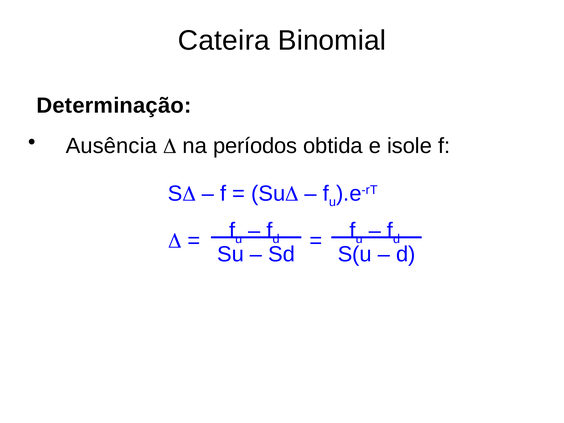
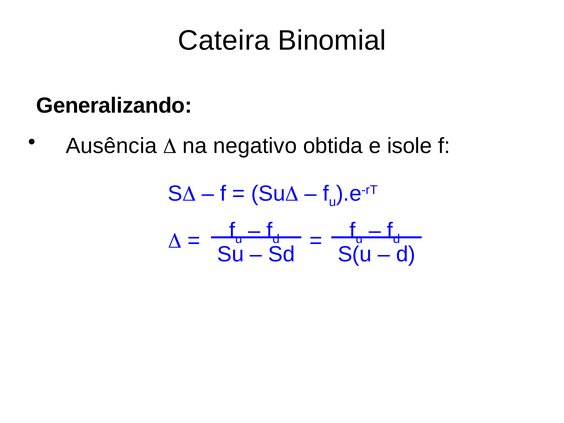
Determinação: Determinação -> Generalizando (114, 106)
períodos: períodos -> negativo (255, 146)
